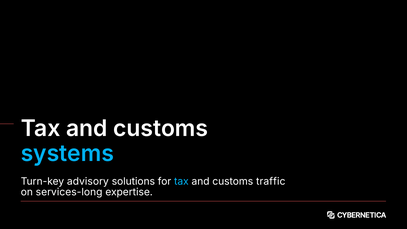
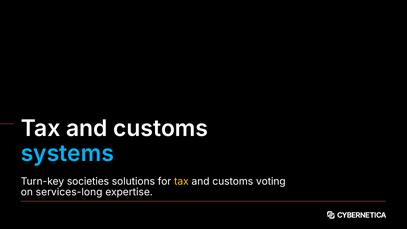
advisory: advisory -> societies (88, 181)
tax colour: light blue -> yellow (181, 181)
traffic: traffic -> voting (271, 181)
